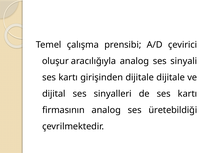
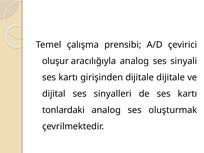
firmasının: firmasının -> tonlardaki (63, 110)
üretebildiği: üretebildiği -> oluşturmak (173, 110)
